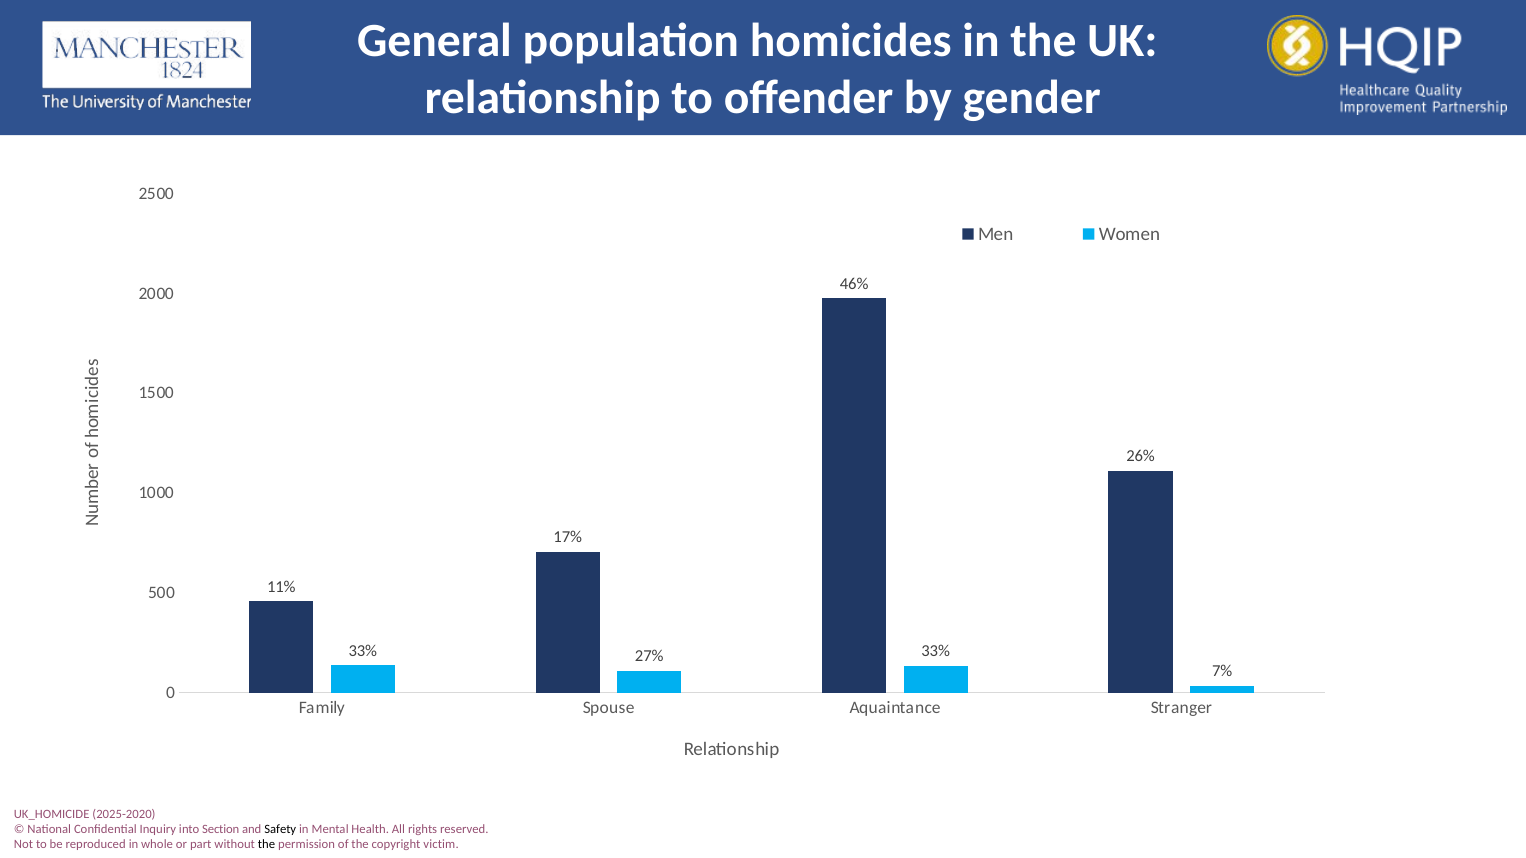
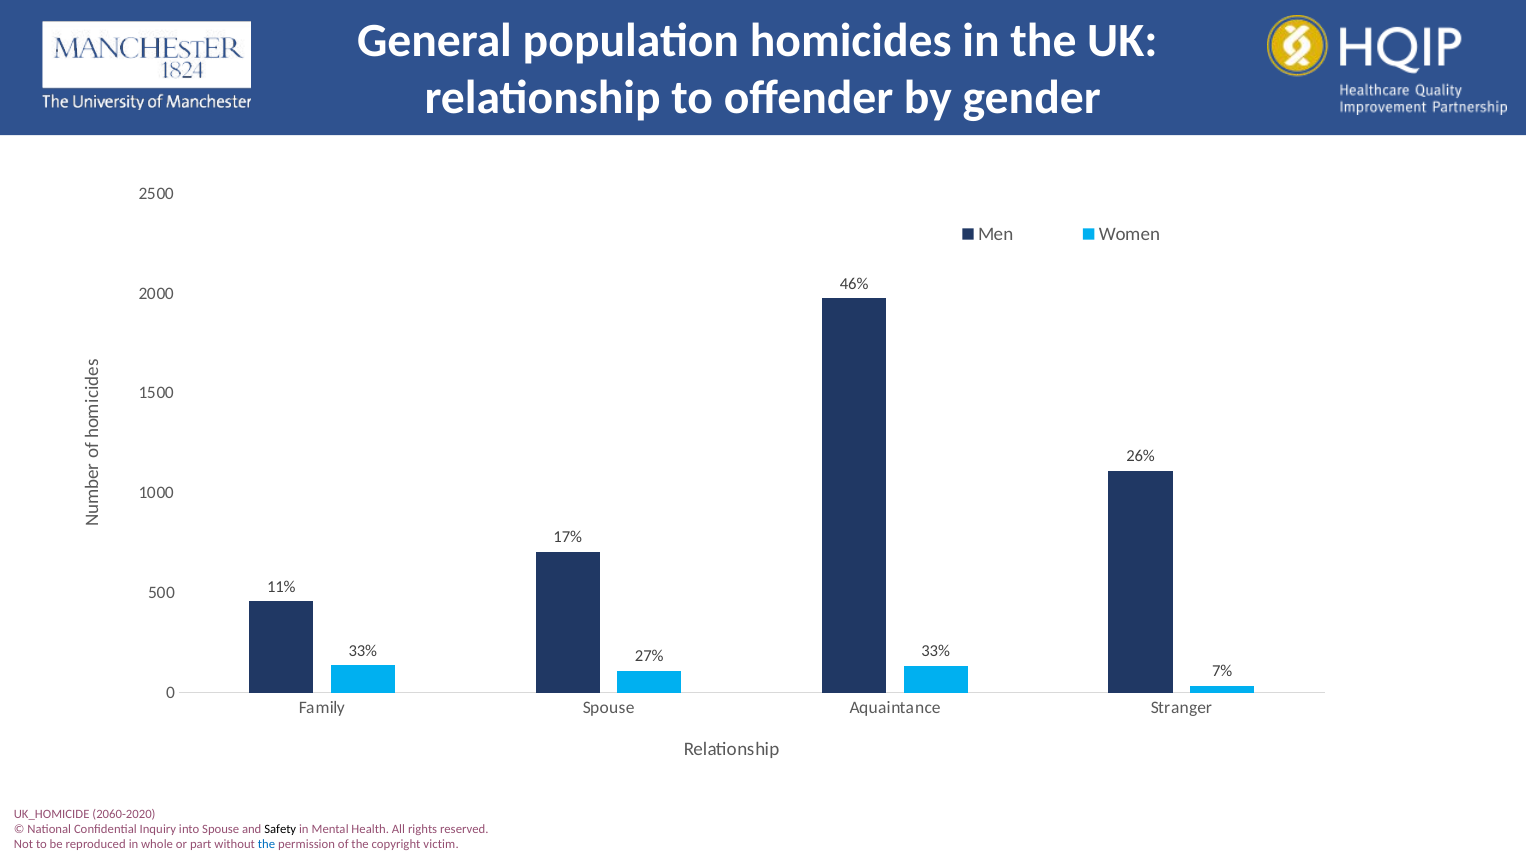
2025-2020: 2025-2020 -> 2060-2020 (124, 815)
into Section: Section -> Spouse (221, 830)
the colour: black -> blue (267, 845)
